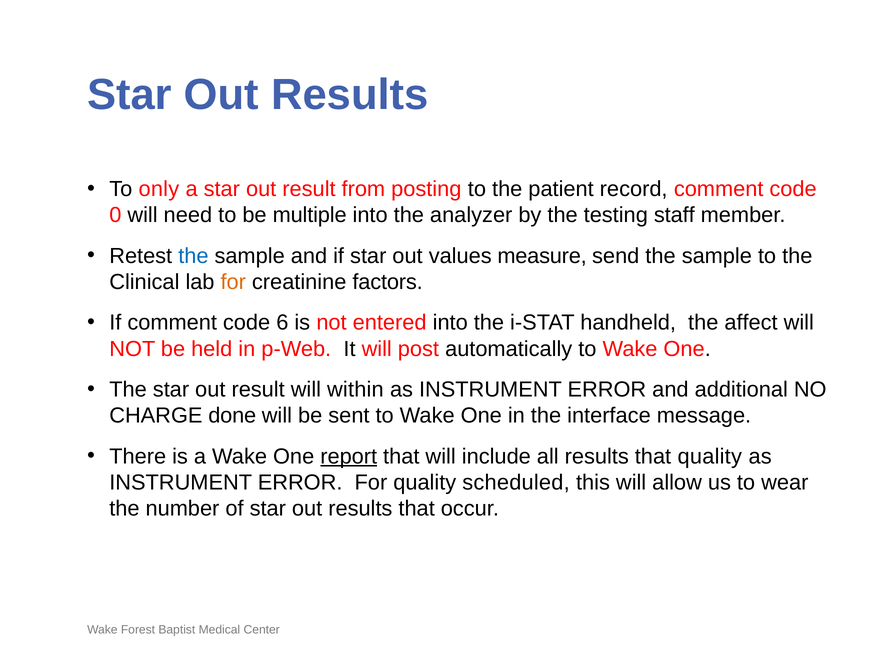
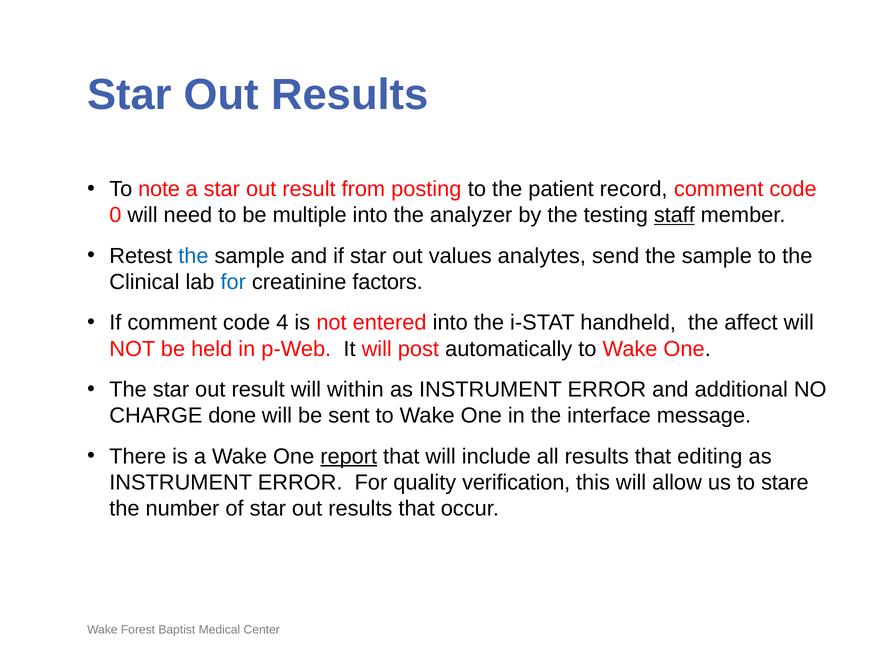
only: only -> note (159, 189)
staff underline: none -> present (674, 215)
measure: measure -> analytes (542, 256)
for colour: orange -> blue (233, 282)
6: 6 -> 4 (282, 323)
that quality: quality -> editing (710, 456)
scheduled: scheduled -> verification (516, 483)
wear: wear -> stare (785, 483)
